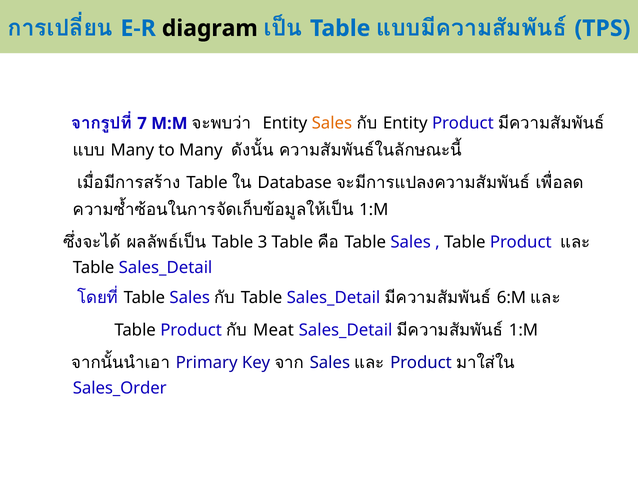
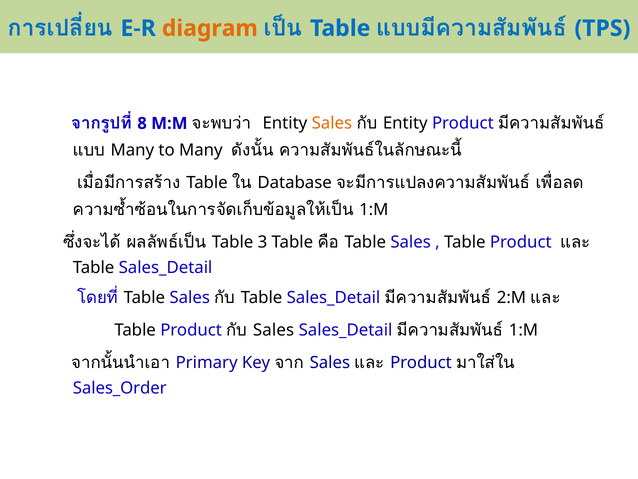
diagram colour: black -> orange (210, 28)
7: 7 -> 8 (142, 123)
6:M: 6:M -> 2:M (511, 297)
Meat: Meat -> Sales (274, 330)
